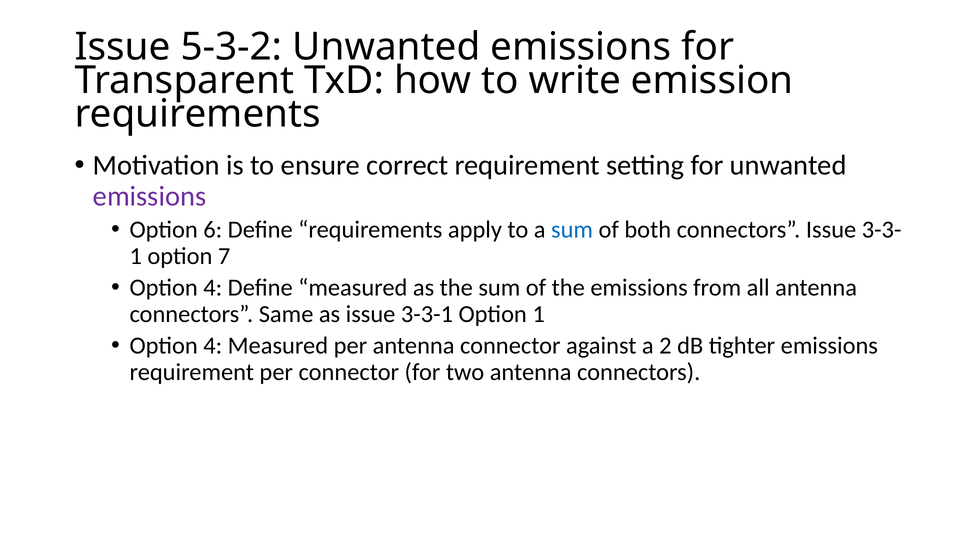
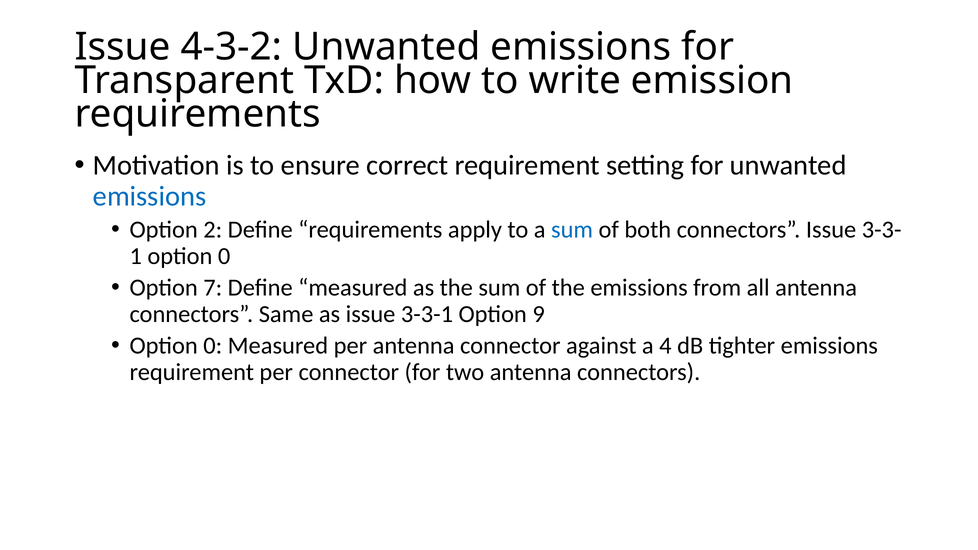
5-3-2: 5-3-2 -> 4-3-2 (231, 47)
emissions colour: purple -> blue (150, 196)
6: 6 -> 2 (213, 230)
1 option 7: 7 -> 0 (224, 256)
4: 4 -> 7 (213, 288)
Option 1: 1 -> 9 (539, 314)
4: 4 -> 0 (213, 346)
2: 2 -> 4 (665, 346)
